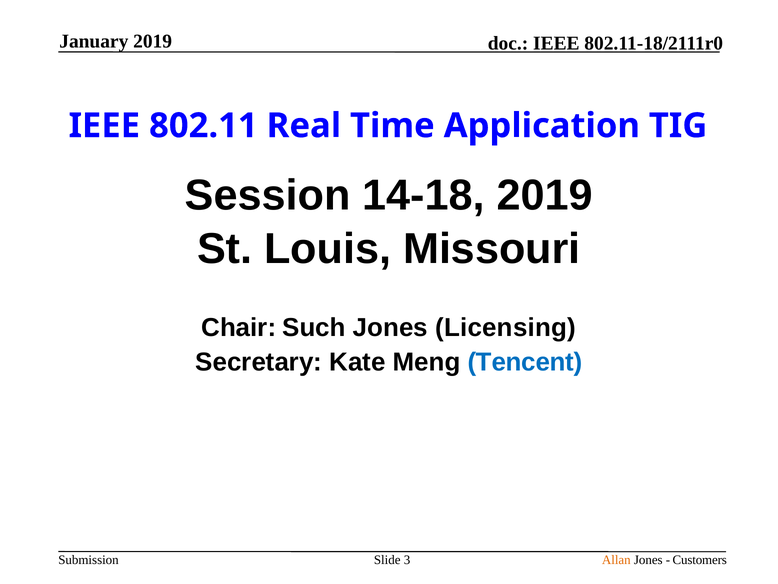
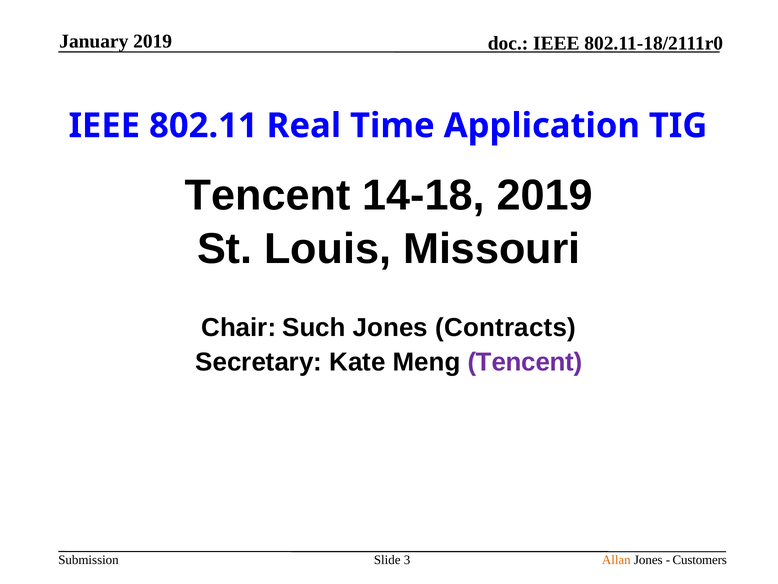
Session: Session -> Tencent (268, 196)
Licensing: Licensing -> Contracts (506, 327)
Tencent colour: blue -> purple (525, 362)
